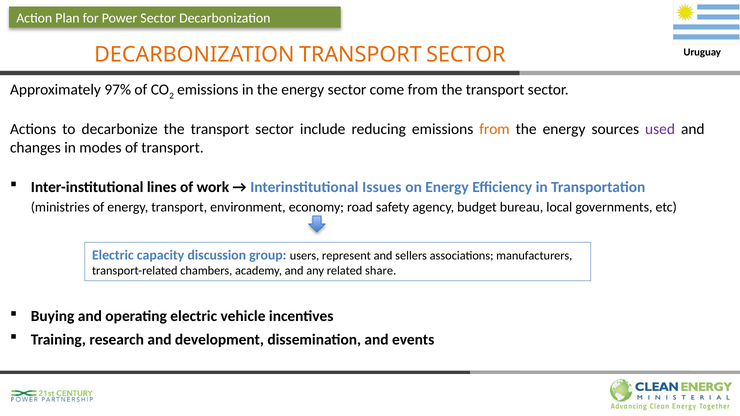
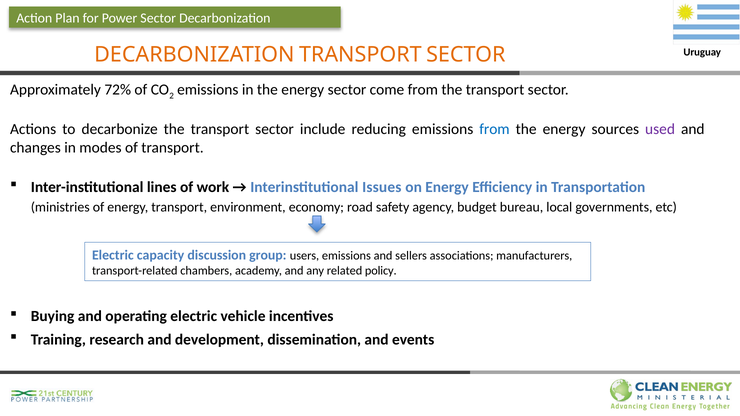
97%: 97% -> 72% (118, 90)
from colour: orange -> blue (495, 129)
users represent: represent -> emissions (346, 256)
share: share -> policy (381, 271)
